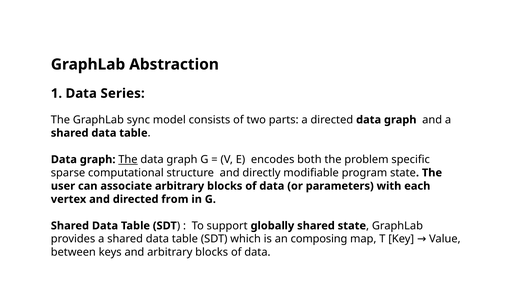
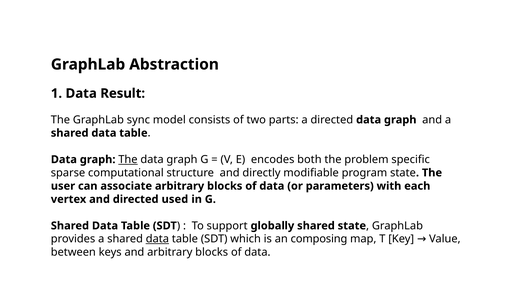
Series: Series -> Result (123, 93)
from: from -> used (175, 199)
data underline: none -> present (157, 239)
